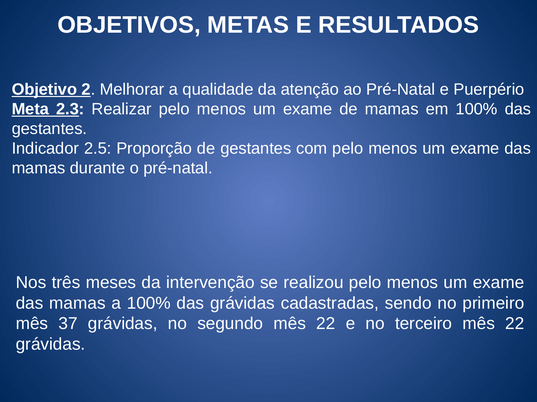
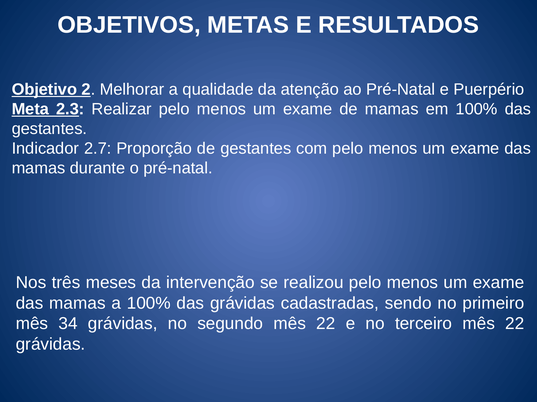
2.5: 2.5 -> 2.7 (98, 149)
37: 37 -> 34 (68, 324)
